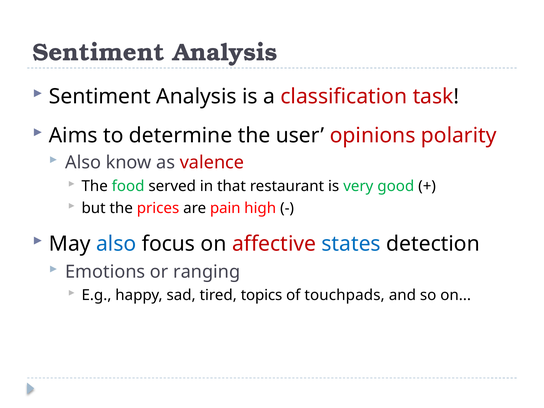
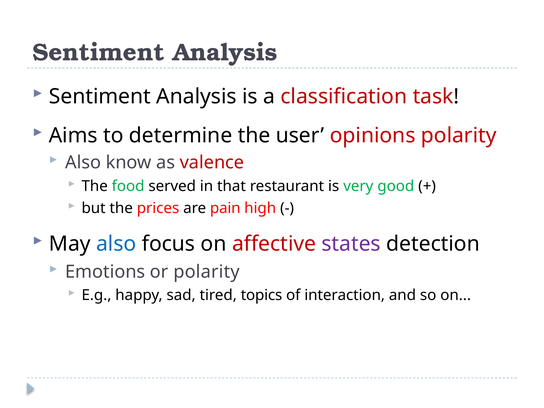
states colour: blue -> purple (351, 244)
or ranging: ranging -> polarity (207, 272)
touchpads: touchpads -> interaction (345, 295)
